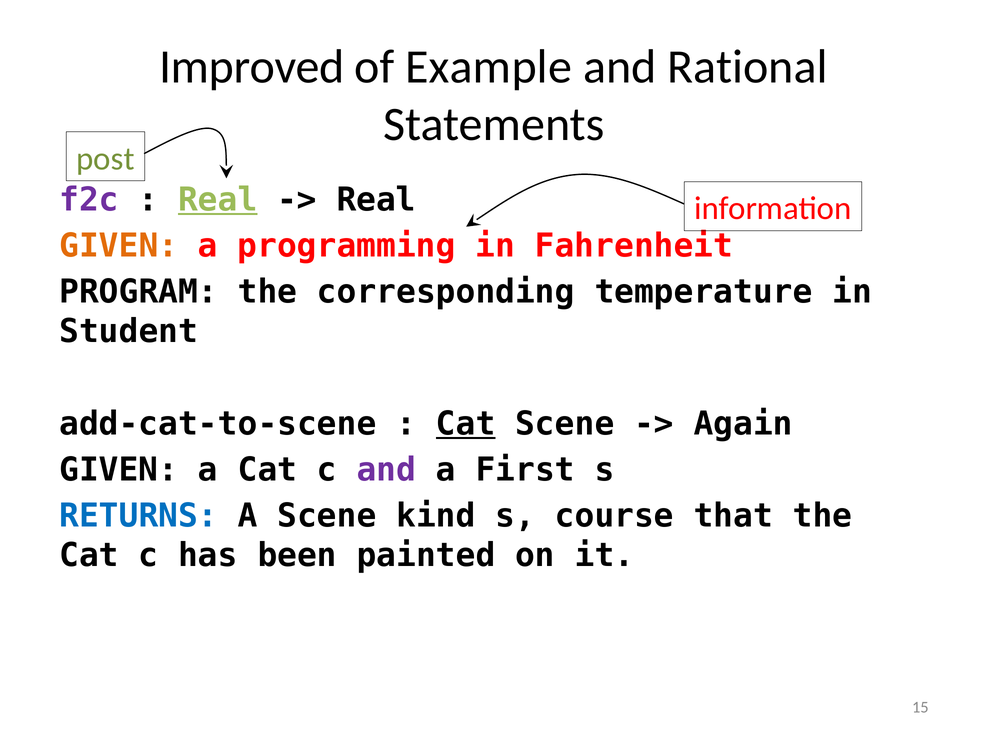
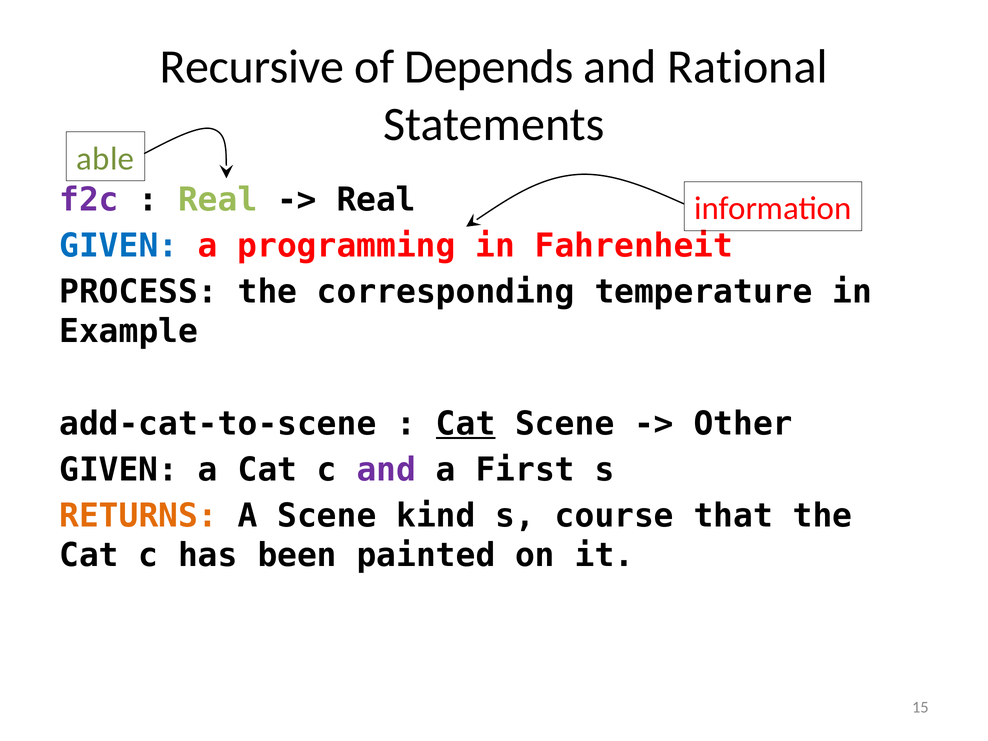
Improved: Improved -> Recursive (252, 67)
Example: Example -> Depends (489, 67)
post: post -> able (105, 159)
Real underline: present -> none (218, 200)
GIVEN colour: orange -> blue (119, 246)
PROGRAM: PROGRAM -> PROCESS (139, 292)
Student: Student -> Example (129, 332)
Again: Again -> Other (743, 424)
RETURNS colour: blue -> orange (139, 516)
